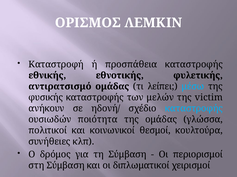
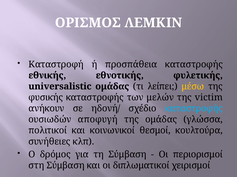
αντιρατσισμό: αντιρατσισμό -> universalistic (60, 87)
μέσω colour: light blue -> yellow (193, 87)
ποιότητα: ποιότητα -> αποφυγή (98, 120)
